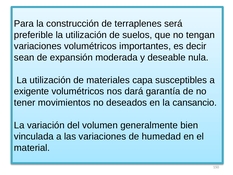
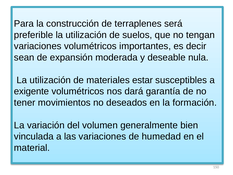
capa: capa -> estar (143, 80)
cansancio: cansancio -> formación (195, 103)
